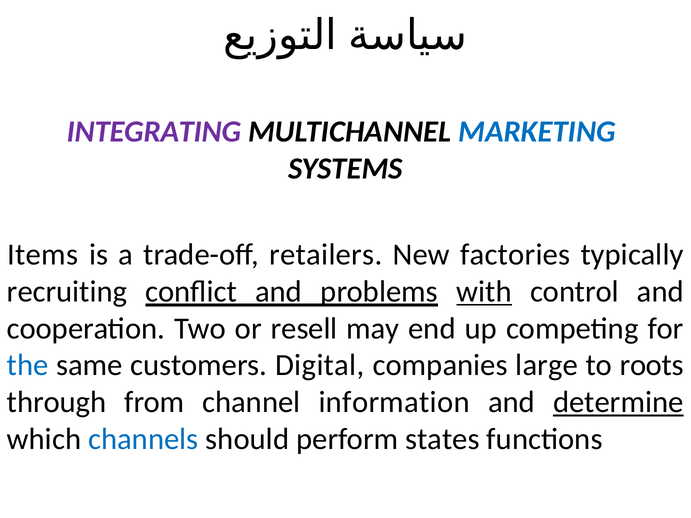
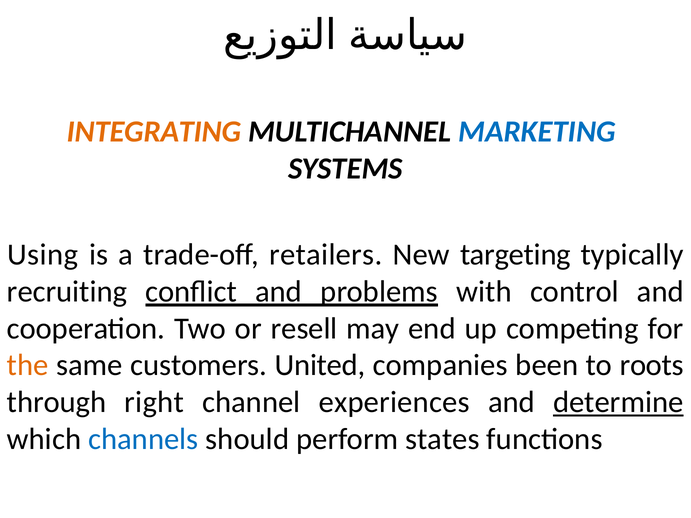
INTEGRATING colour: purple -> orange (154, 132)
Items: Items -> Using (43, 255)
factories: factories -> targeting (515, 255)
with underline: present -> none (484, 292)
the colour: blue -> orange (28, 366)
Digital: Digital -> United (320, 366)
large: large -> been (547, 366)
from: from -> right (154, 402)
information: information -> experiences (394, 402)
